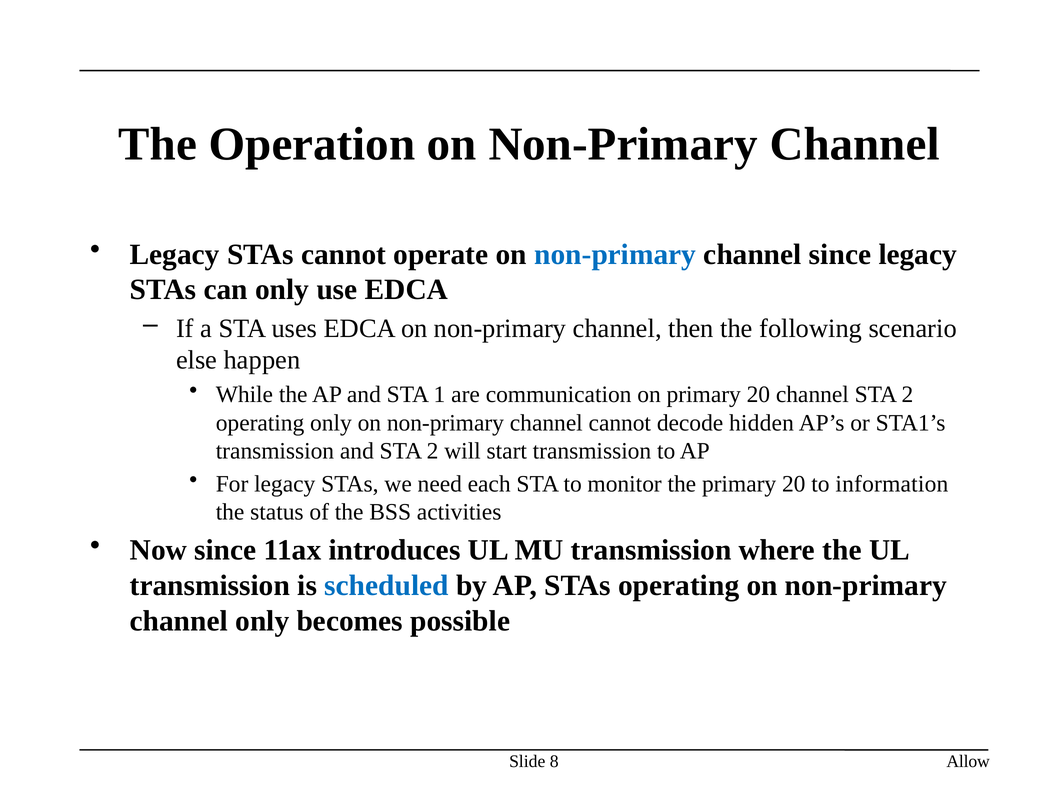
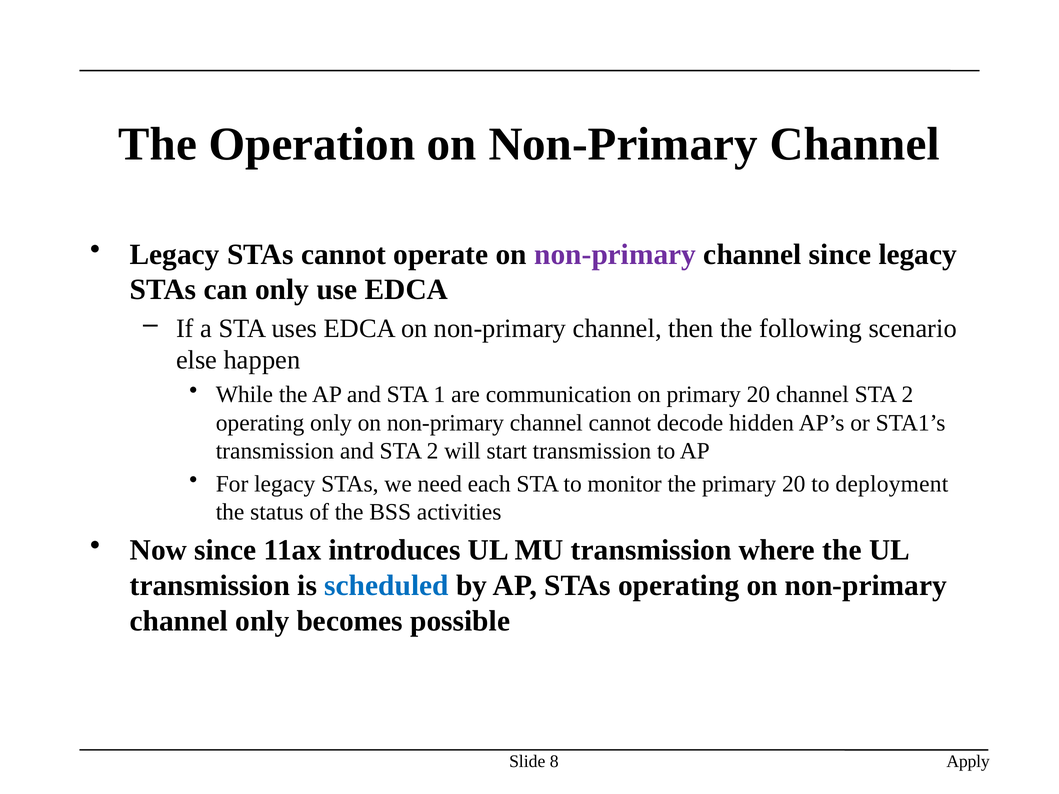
non-primary colour: blue -> purple (615, 254)
information: information -> deployment (892, 484)
Allow: Allow -> Apply (968, 762)
